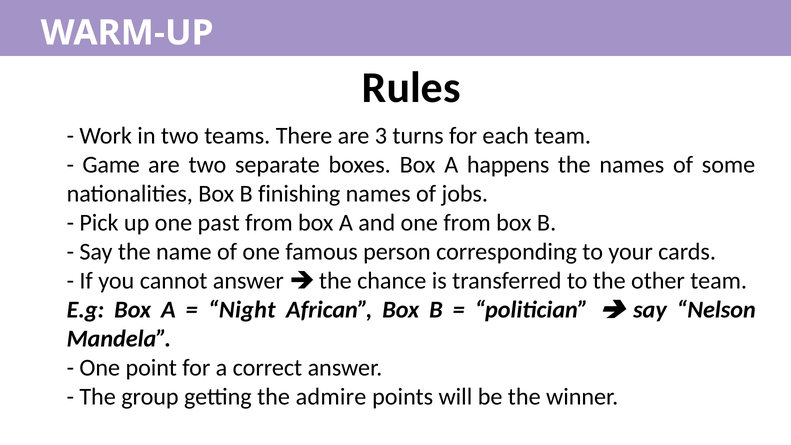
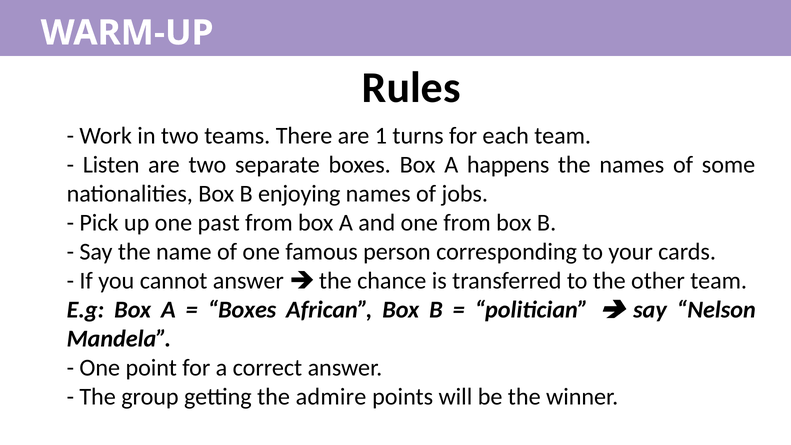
3: 3 -> 1 (381, 136)
Game: Game -> Listen (111, 165)
finishing: finishing -> enjoying (299, 194)
Night: Night -> Boxes (242, 310)
